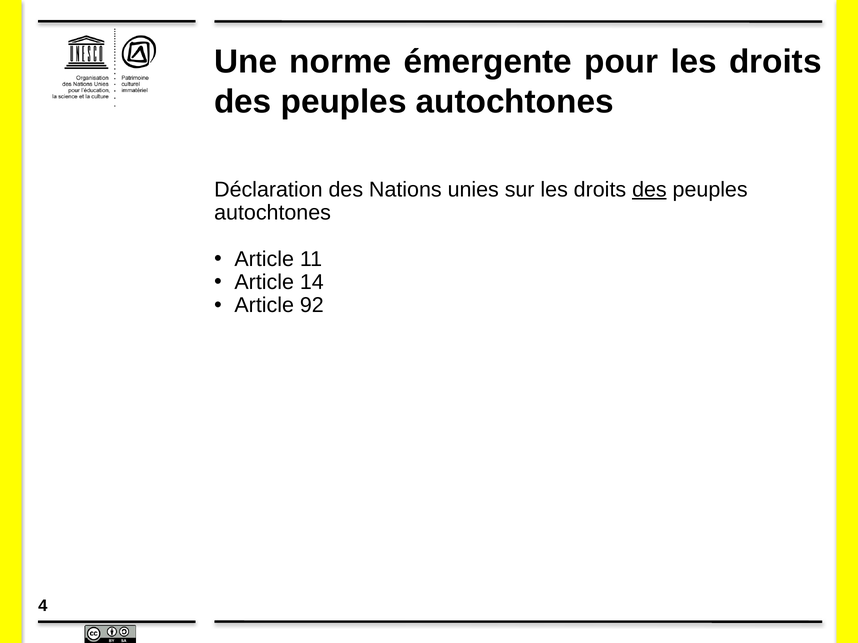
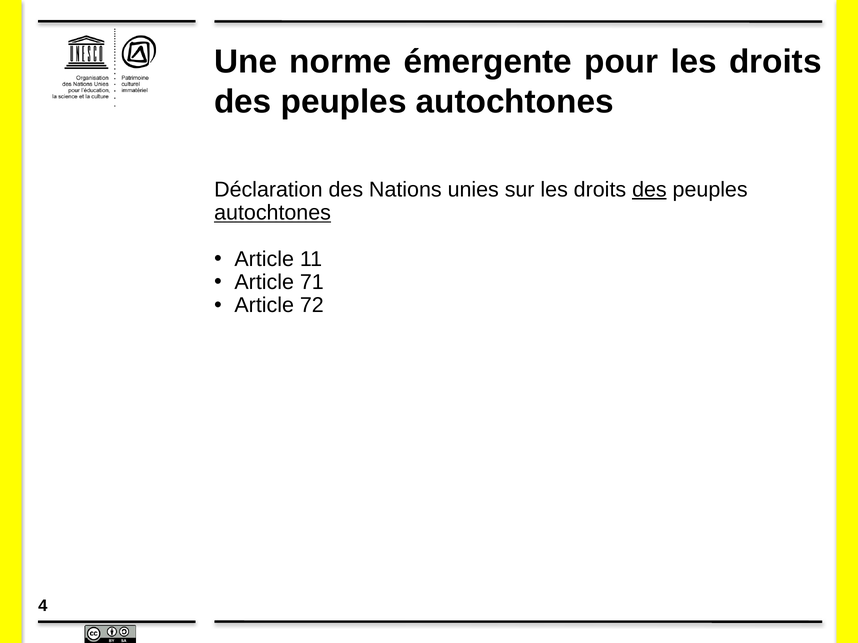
autochtones underline: none -> present (273, 213)
14: 14 -> 71 (312, 282)
92: 92 -> 72 (312, 306)
